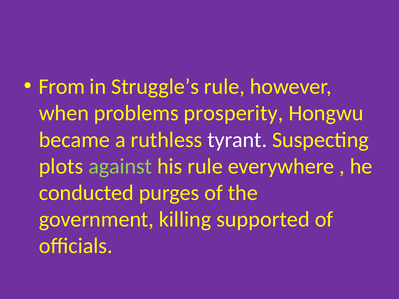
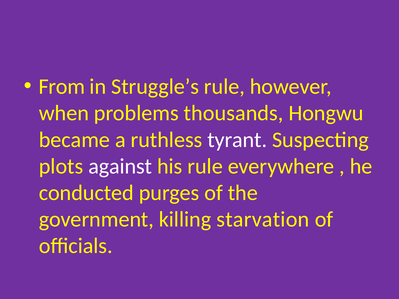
prosperity: prosperity -> thousands (234, 113)
against colour: light green -> white (120, 166)
supported: supported -> starvation (263, 220)
